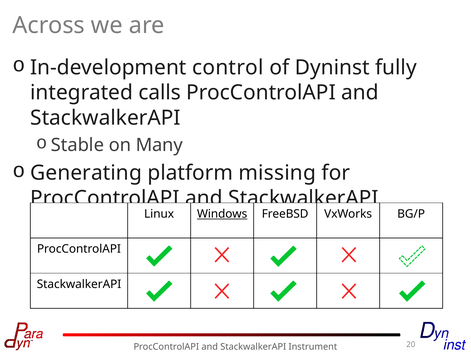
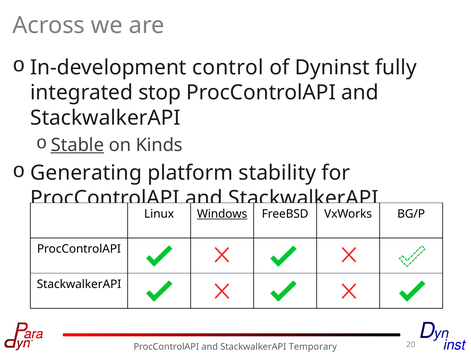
calls: calls -> stop (160, 93)
Stable underline: none -> present (77, 145)
Many: Many -> Kinds (159, 145)
missing: missing -> stability (277, 173)
Instrument: Instrument -> Temporary (313, 346)
